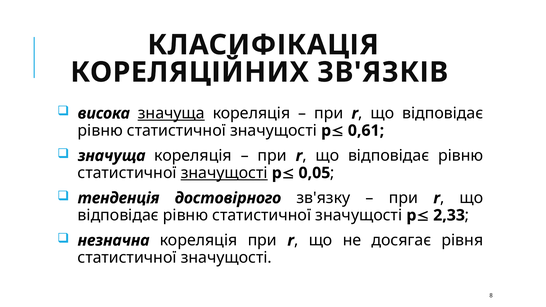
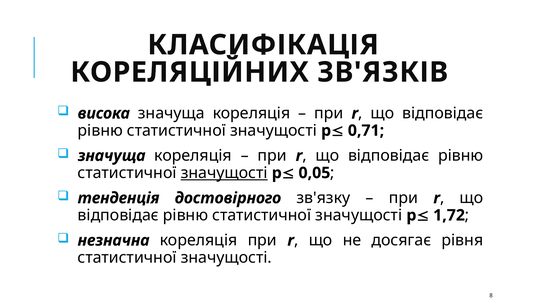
значуща underline: present -> none (171, 113)
0,61: 0,61 -> 0,71 (366, 131)
2,33: 2,33 -> 1,72 (449, 215)
